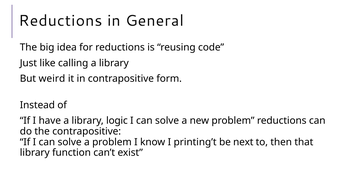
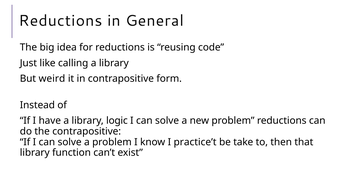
printing’t: printing’t -> practice’t (195, 142)
next: next -> take (243, 142)
